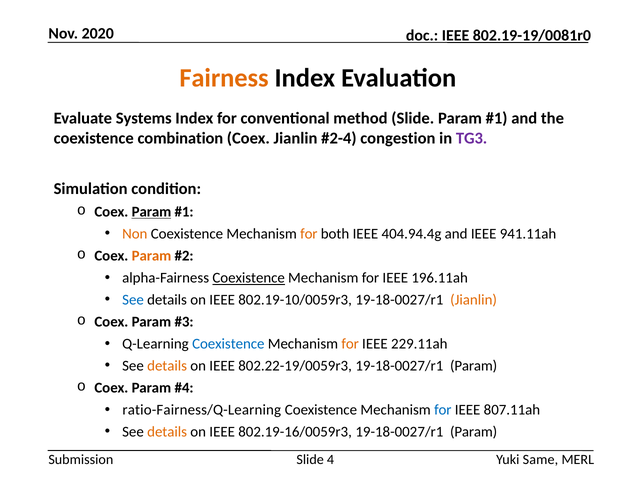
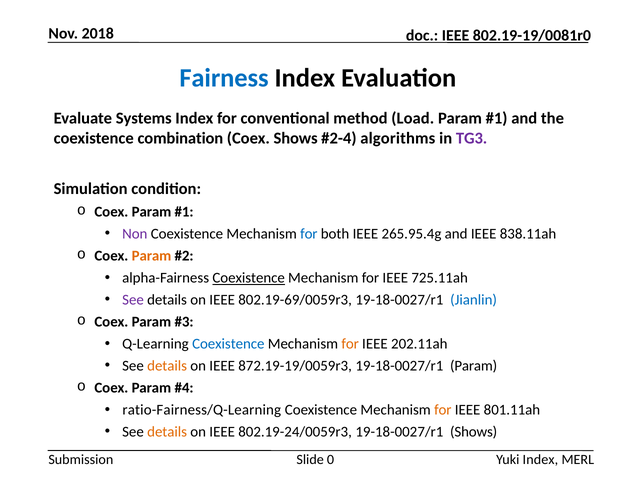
2020: 2020 -> 2018 (98, 34)
Fairness colour: orange -> blue (224, 78)
method Slide: Slide -> Load (413, 118)
Coex Jianlin: Jianlin -> Shows (296, 138)
congestion: congestion -> algorithms (398, 138)
Param underline: present -> none (151, 212)
Non colour: orange -> purple (135, 234)
for colour: orange -> blue (309, 234)
404.94.4g: 404.94.4g -> 265.95.4g (412, 234)
941.11ah: 941.11ah -> 838.11ah (528, 234)
196.11ah: 196.11ah -> 725.11ah (440, 278)
See colour: blue -> purple (133, 300)
802.19-10/0059r3: 802.19-10/0059r3 -> 802.19-69/0059r3 (295, 300)
Jianlin colour: orange -> blue (474, 300)
229.11ah: 229.11ah -> 202.11ah (419, 344)
802.22-19/0059r3: 802.22-19/0059r3 -> 872.19-19/0059r3 (295, 366)
for colour: blue -> orange (443, 410)
807.11ah: 807.11ah -> 801.11ah (512, 410)
802.19-16/0059r3: 802.19-16/0059r3 -> 802.19-24/0059r3 (295, 432)
Param: Param -> Shows (474, 432)
4: 4 -> 0 (331, 460)
Yuki Same: Same -> Index (540, 460)
